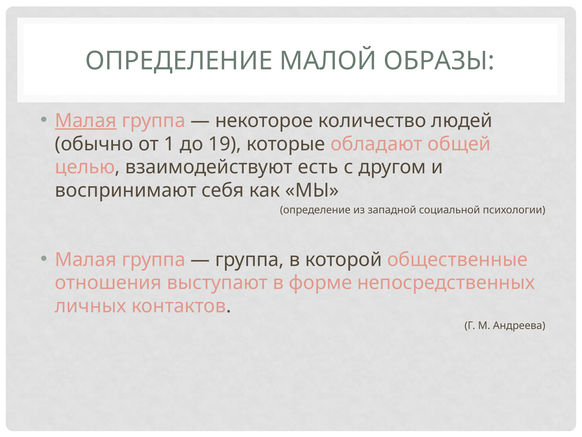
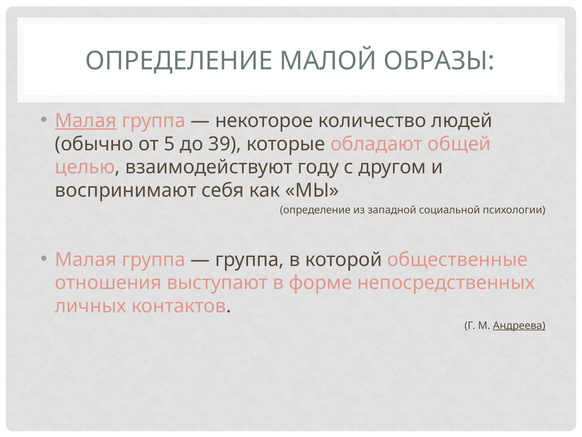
1: 1 -> 5 (169, 144)
19: 19 -> 39 (225, 144)
есть: есть -> году (318, 167)
Андреева underline: none -> present (519, 325)
